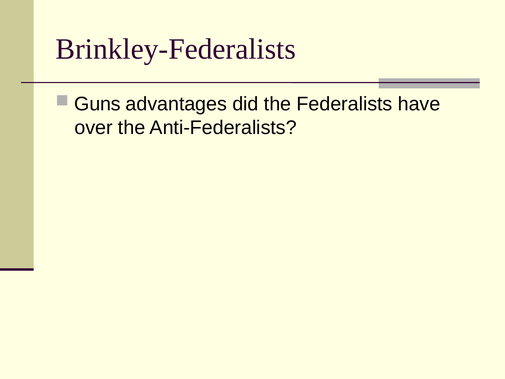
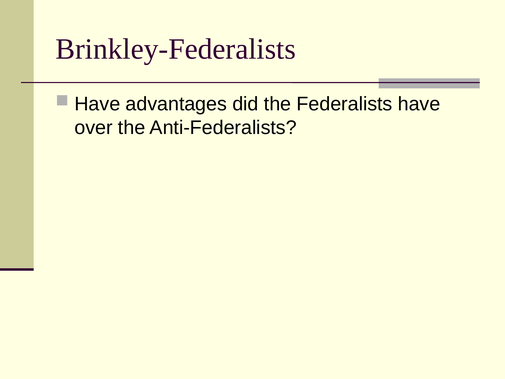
Guns: Guns -> Have (97, 104)
